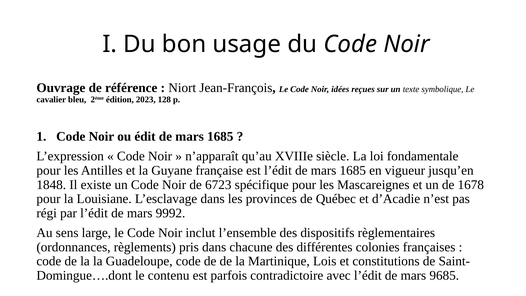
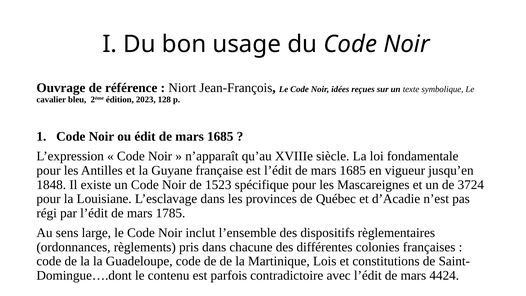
6723: 6723 -> 1523 (218, 185)
1678: 1678 -> 3724 (471, 185)
9992: 9992 -> 1785 (171, 213)
9685: 9685 -> 4424 (444, 275)
